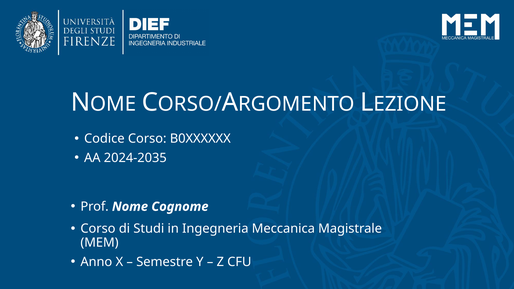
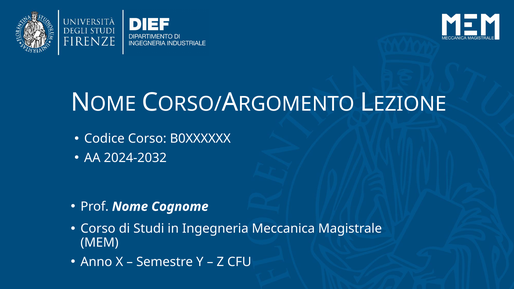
2024-2035: 2024-2035 -> 2024-2032 (135, 158)
